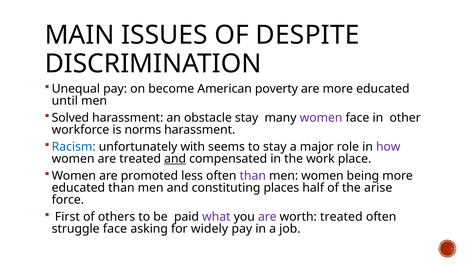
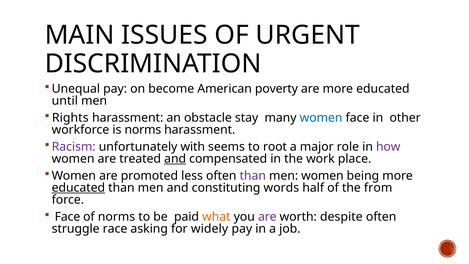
DESPITE: DESPITE -> URGENT (308, 35)
Solved: Solved -> Rights (70, 118)
women colour: purple -> blue (321, 118)
Racism colour: blue -> purple (74, 147)
to stay: stay -> root (275, 147)
educated underline: none -> present (78, 188)
places: places -> words (281, 188)
arise: arise -> from (378, 188)
First: First -> Face (67, 217)
of others: others -> norms (117, 217)
what colour: purple -> orange (216, 217)
worth treated: treated -> despite (341, 217)
struggle face: face -> race (115, 229)
